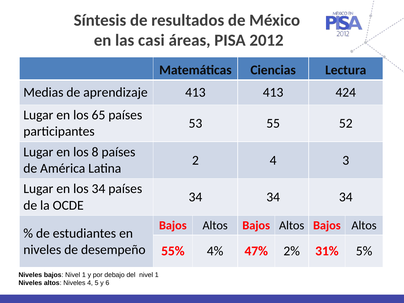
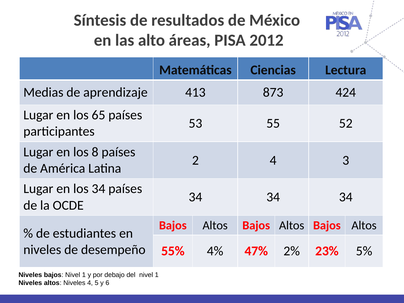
casi: casi -> alto (152, 40)
413 413: 413 -> 873 (273, 93)
31%: 31% -> 23% (327, 251)
